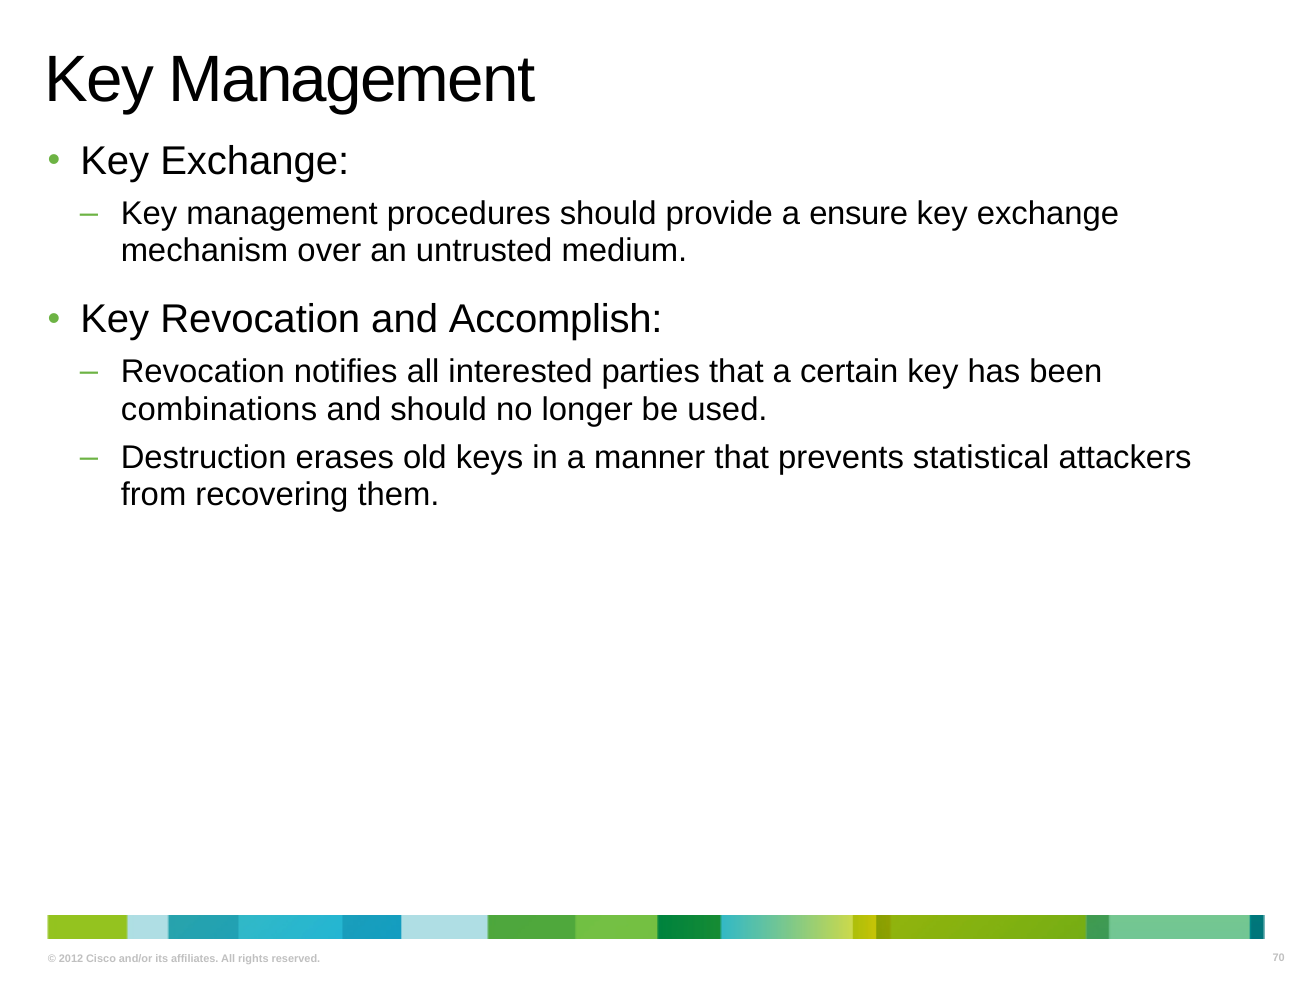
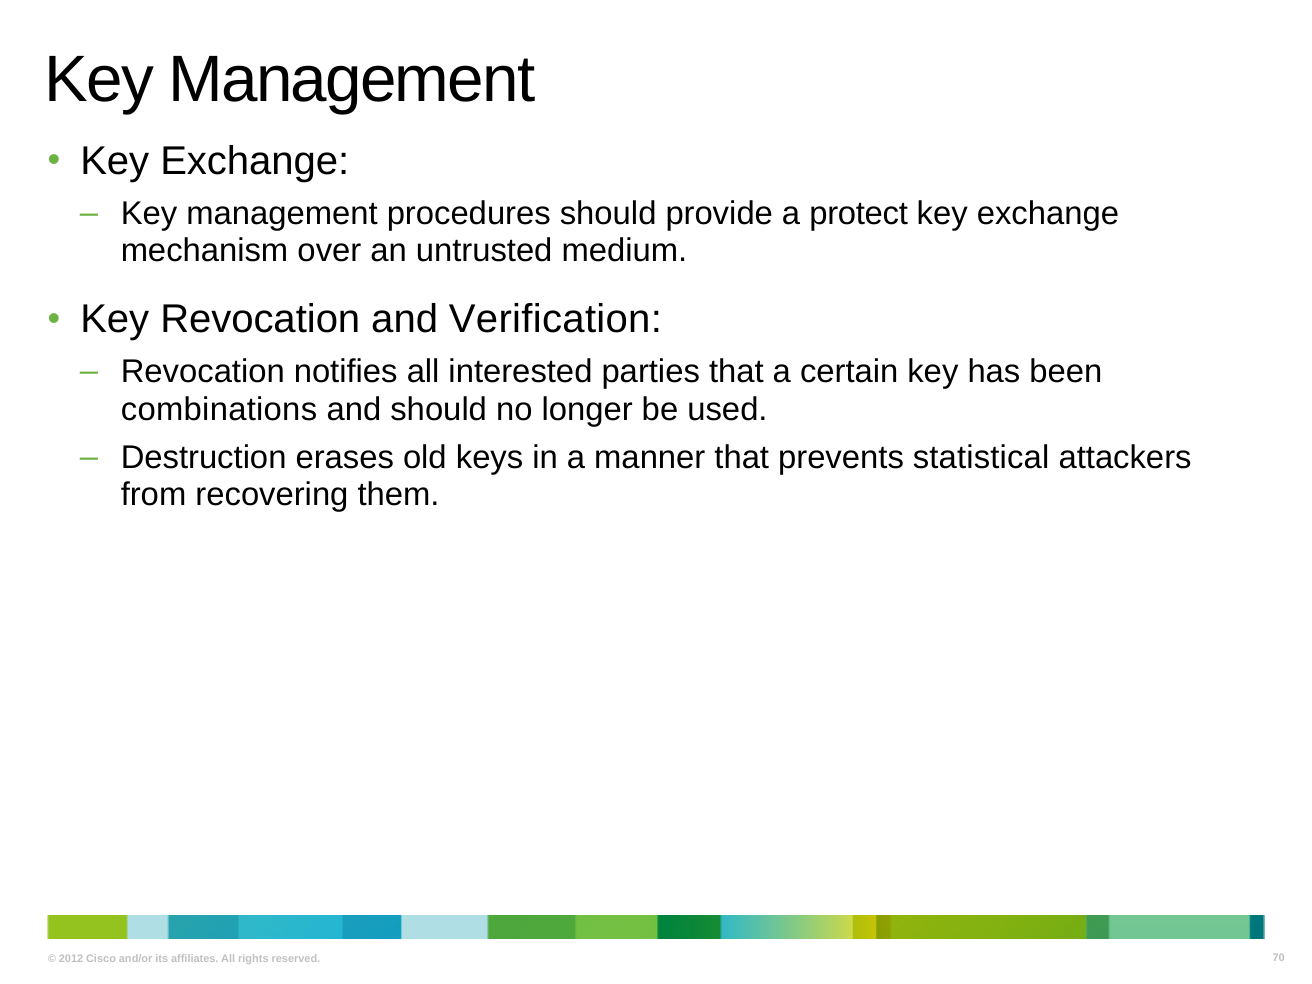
ensure: ensure -> protect (859, 213)
Accomplish: Accomplish -> Verification (555, 319)
